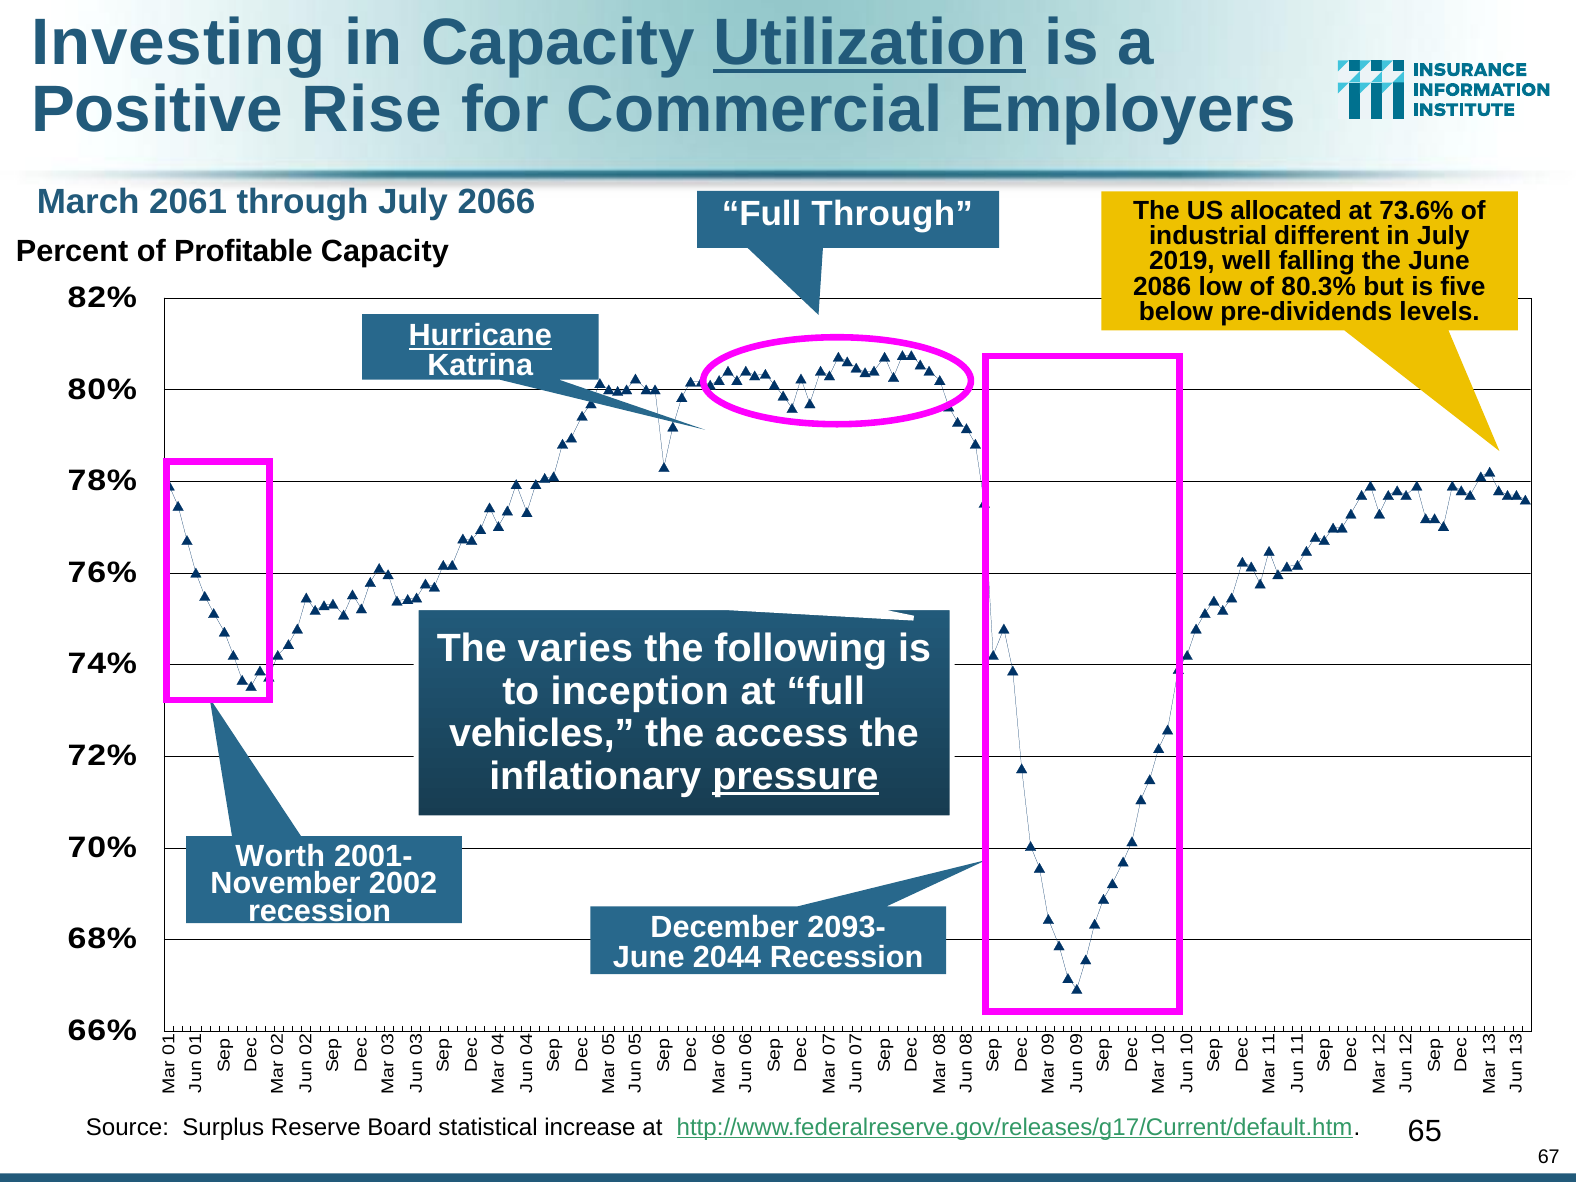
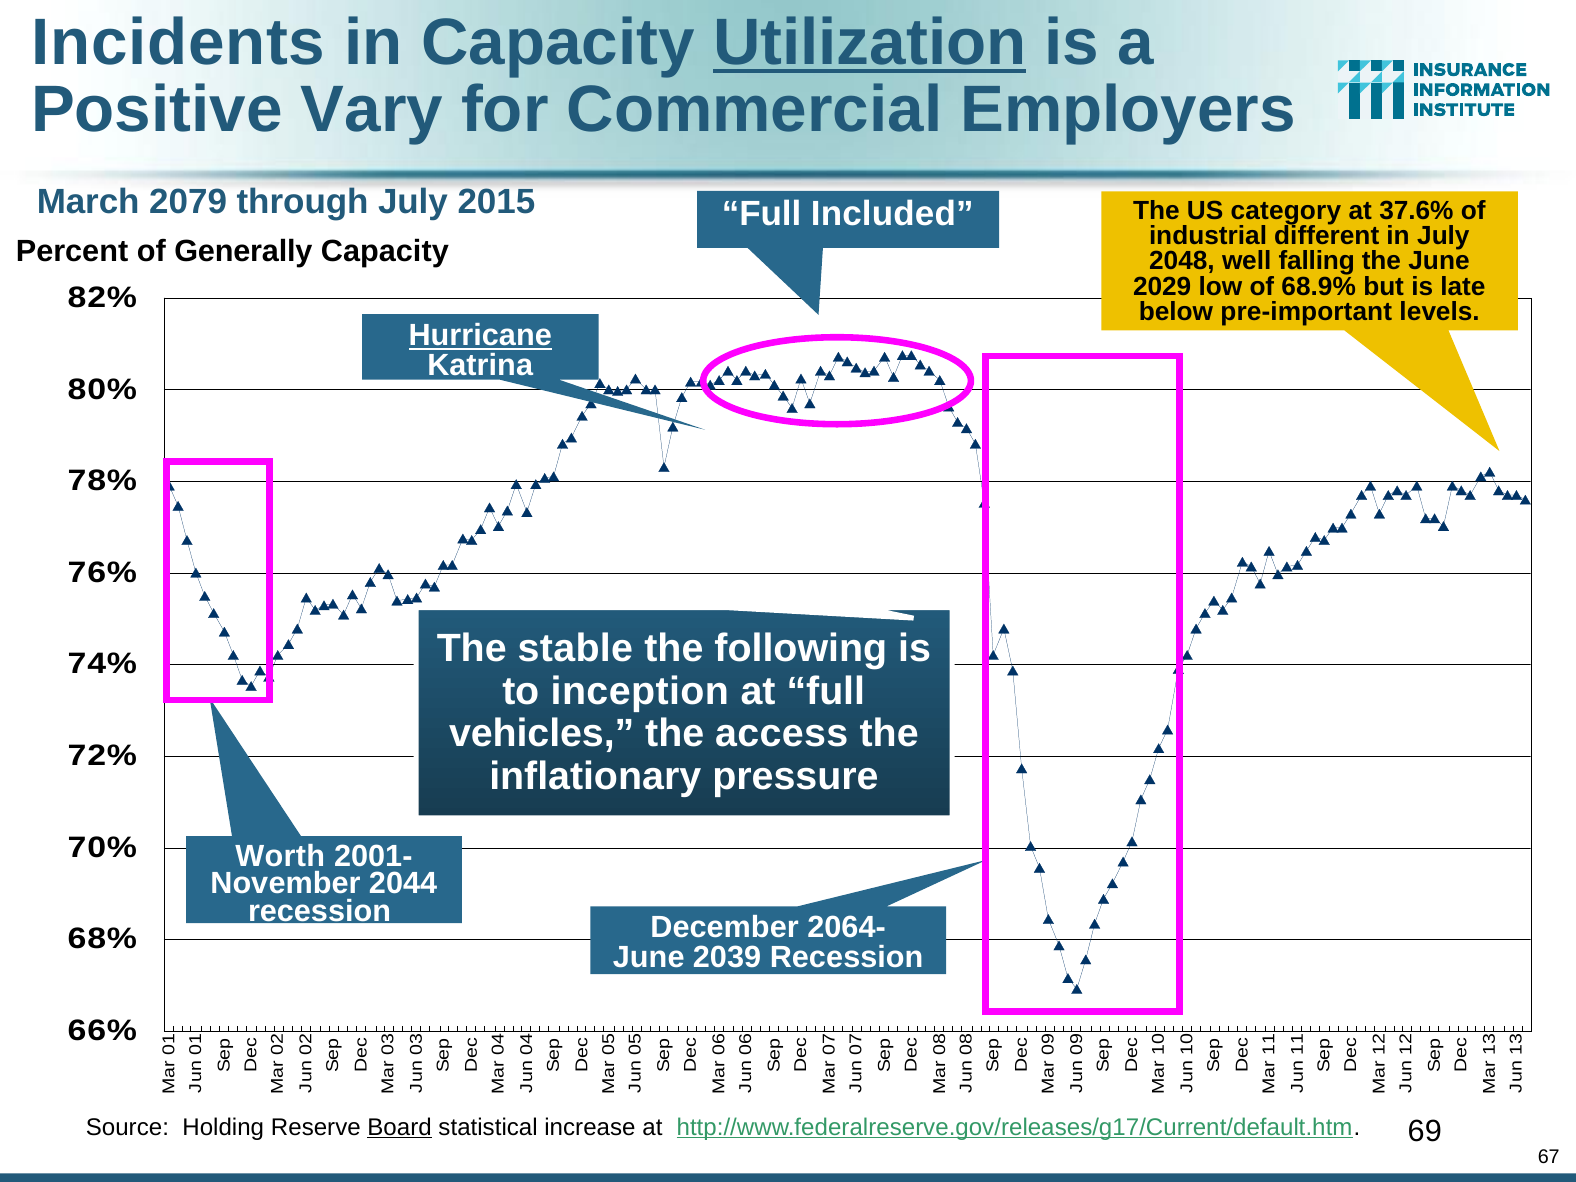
Investing: Investing -> Incidents (179, 43)
Rise: Rise -> Vary (372, 110)
2061: 2061 -> 2079 (188, 202)
2066: 2066 -> 2015 (496, 202)
Full Through: Through -> Included (892, 214)
allocated: allocated -> category (1286, 211)
73.6%: 73.6% -> 37.6% (1416, 211)
Profitable: Profitable -> Generally (243, 251)
2019: 2019 -> 2048 (1182, 261)
2086: 2086 -> 2029 (1162, 286)
80.3%: 80.3% -> 68.9% (1319, 286)
five: five -> late (1463, 286)
pre-dividends: pre-dividends -> pre-important (1306, 312)
varies: varies -> stable (575, 649)
pressure underline: present -> none (795, 776)
2002: 2002 -> 2044 (403, 884)
2093-: 2093- -> 2064- (847, 928)
2044: 2044 -> 2039 (727, 957)
Surplus: Surplus -> Holding (223, 1127)
Board underline: none -> present (400, 1127)
65: 65 -> 69 (1425, 1131)
